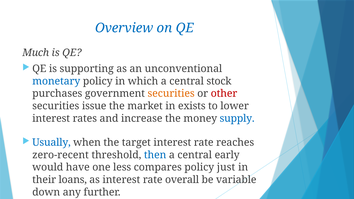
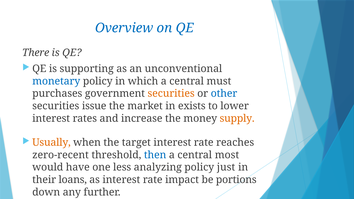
Much: Much -> There (36, 53)
stock: stock -> must (219, 81)
other colour: red -> blue (224, 94)
supply colour: blue -> orange (237, 118)
Usually colour: blue -> orange (51, 143)
early: early -> most (227, 155)
compares: compares -> analyzing (158, 167)
overall: overall -> impact (182, 180)
variable: variable -> portions (236, 180)
